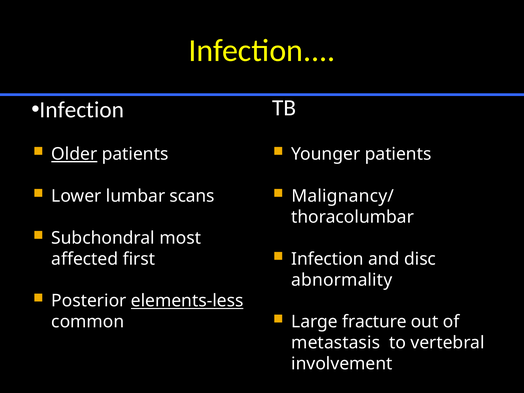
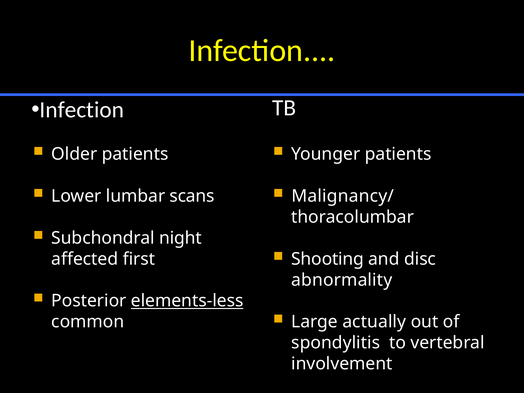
Older underline: present -> none (74, 154)
most: most -> night (180, 238)
Infection: Infection -> Shooting (328, 259)
fracture: fracture -> actually (374, 322)
metastasis: metastasis -> spondylitis (336, 343)
